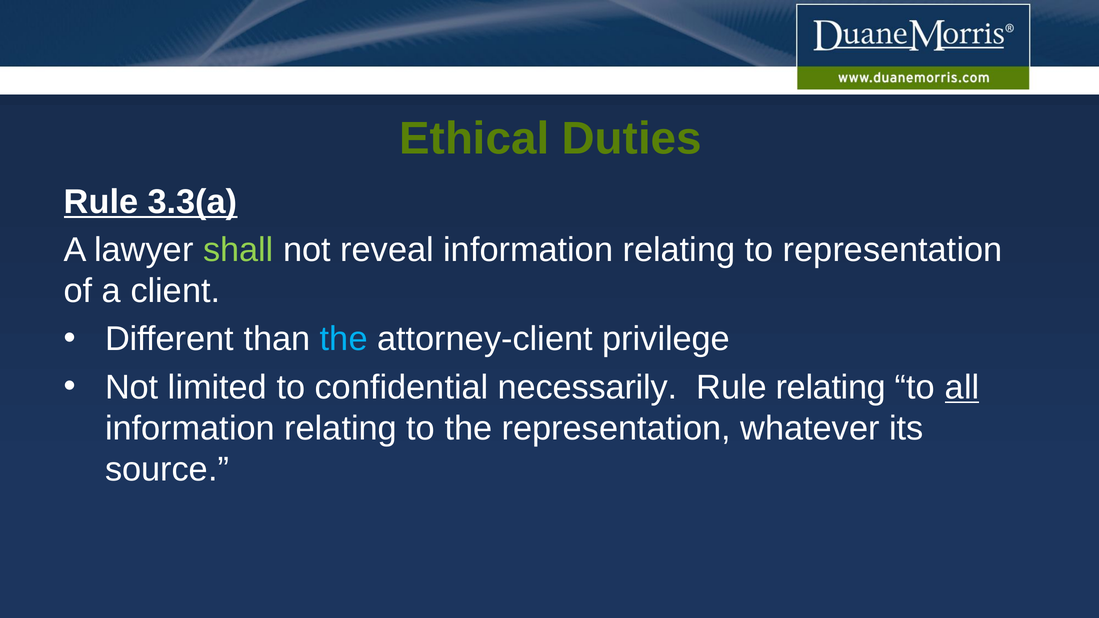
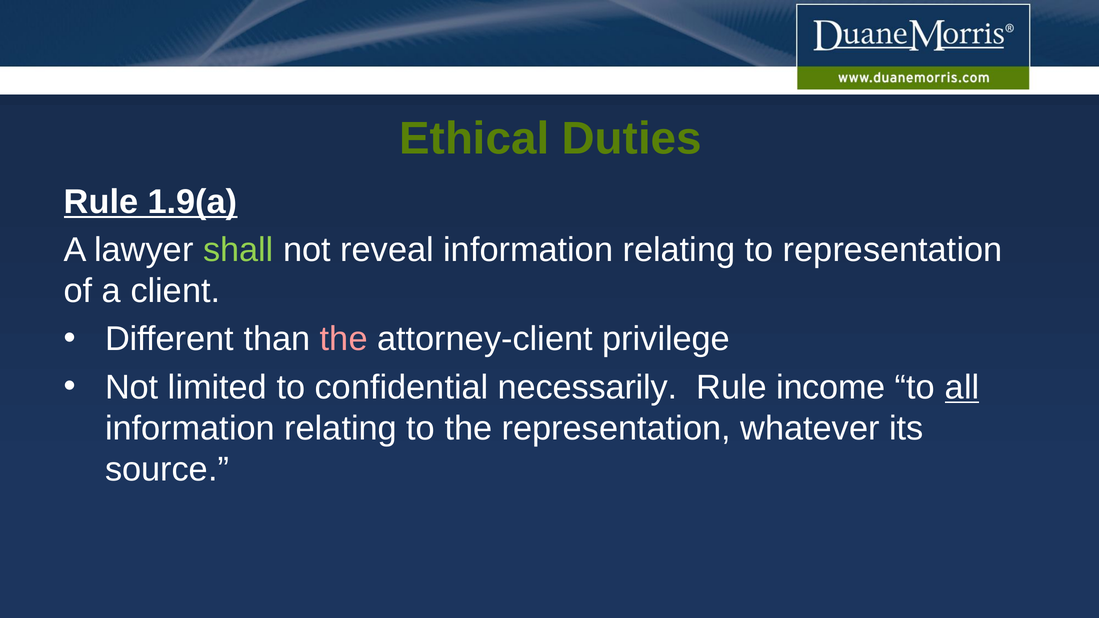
3.3(a: 3.3(a -> 1.9(a (193, 202)
the colour: light blue -> pink (344, 339)
Rule relating: relating -> income (831, 387)
